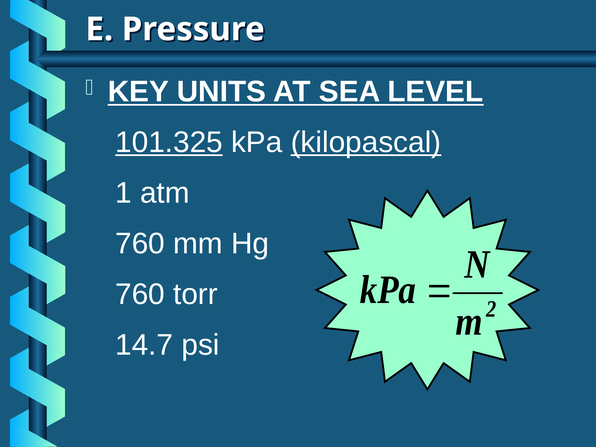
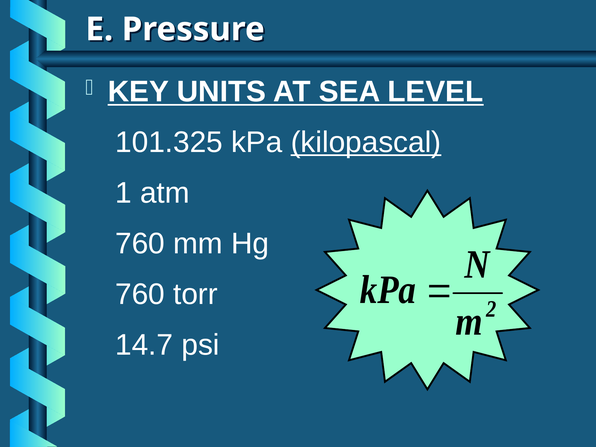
101.325 underline: present -> none (169, 142)
